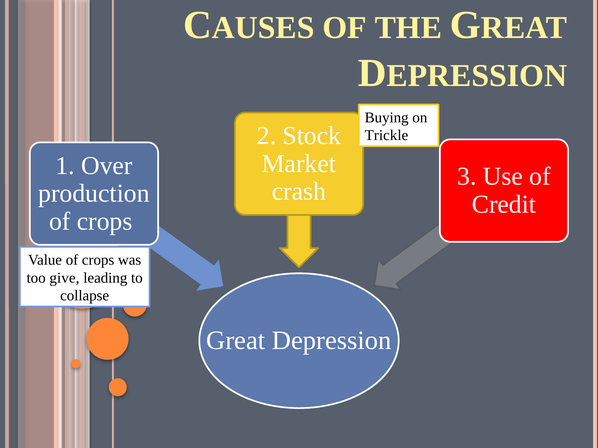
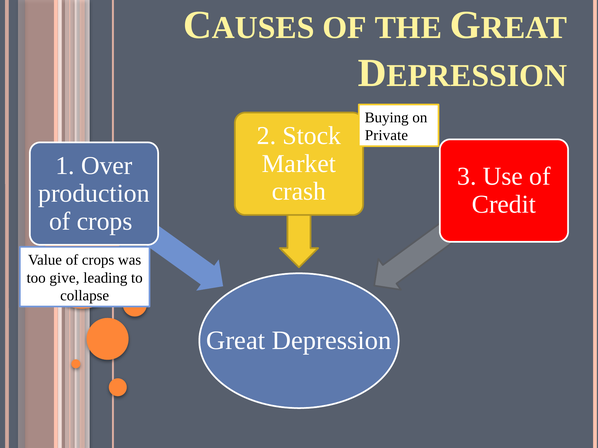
Trickle: Trickle -> Private (386, 136)
